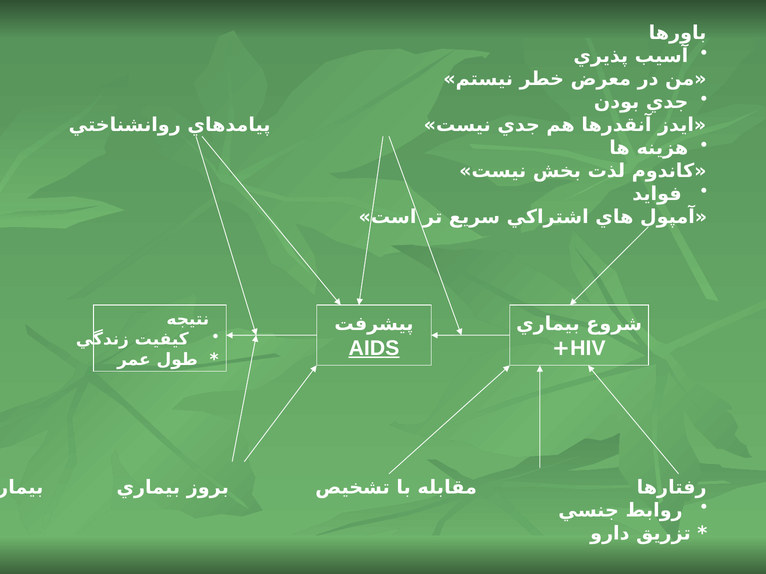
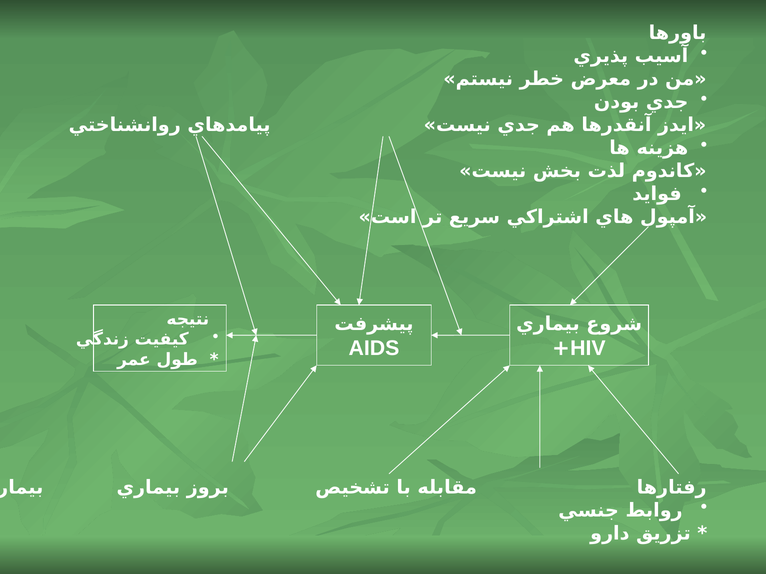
AIDS underline: present -> none (374, 348)
